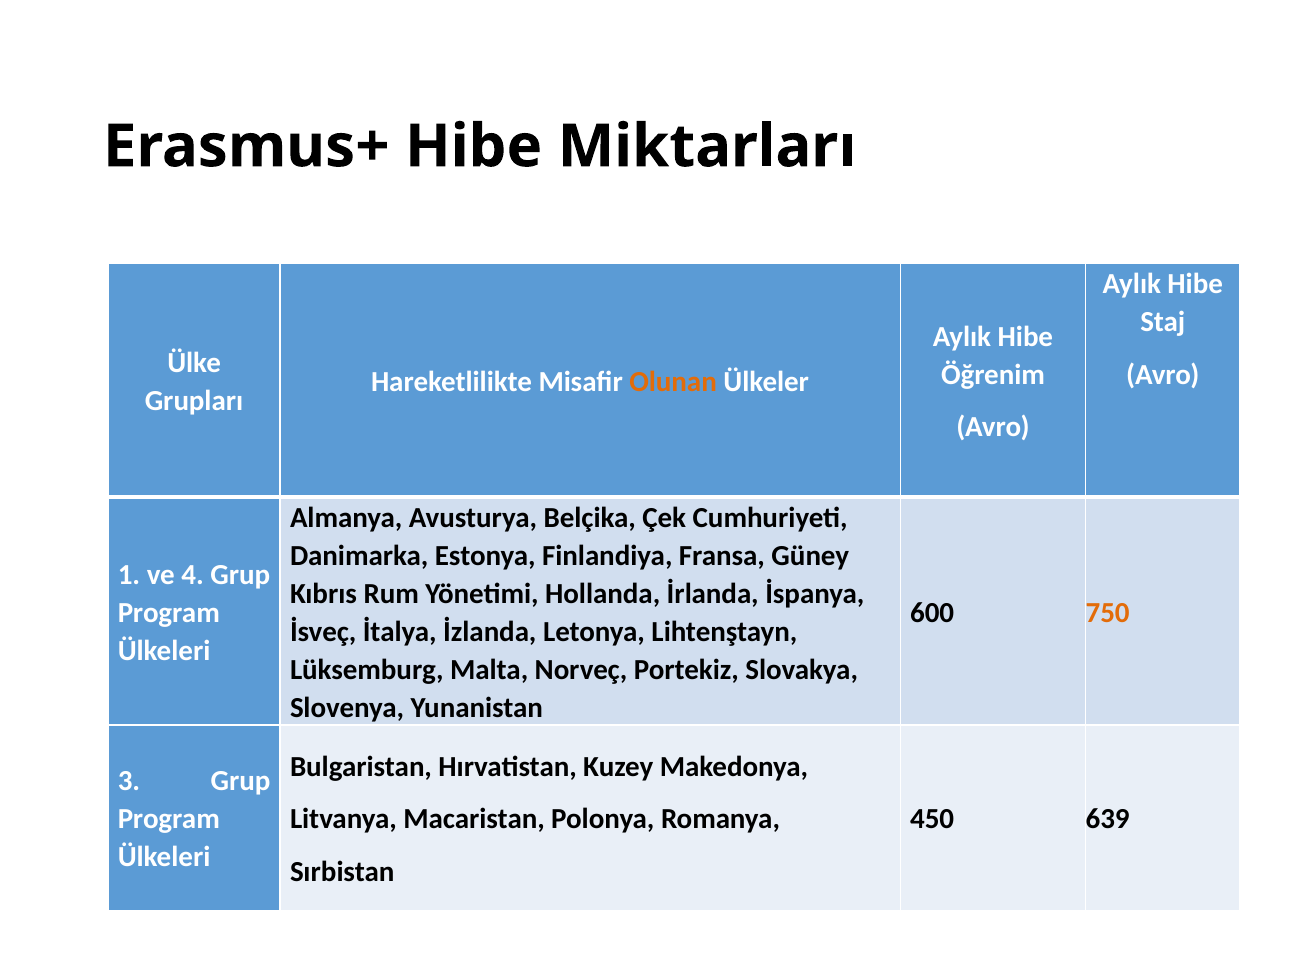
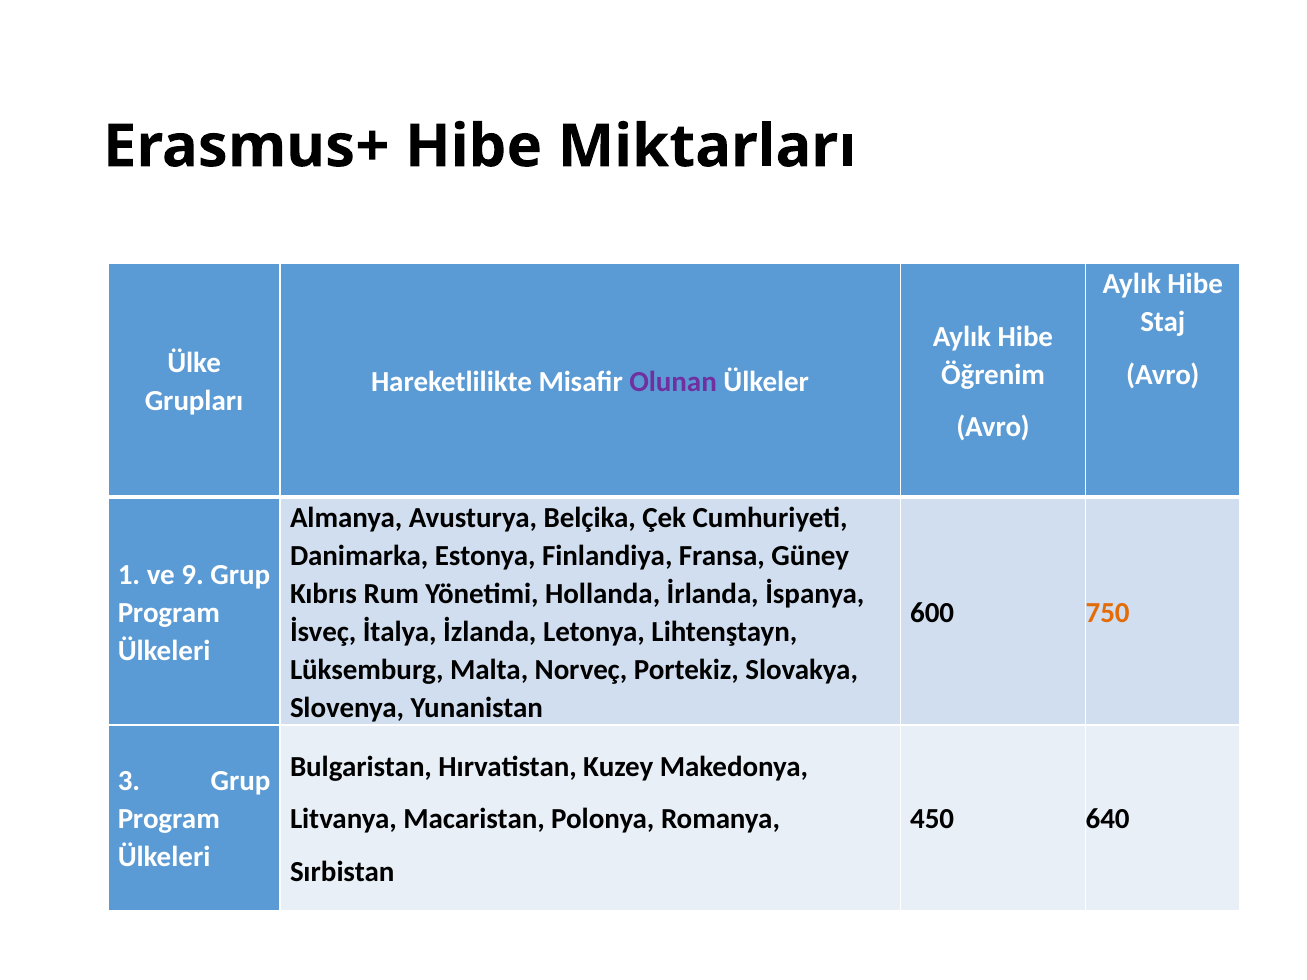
Olunan colour: orange -> purple (673, 382)
4: 4 -> 9 (193, 575)
639: 639 -> 640 (1108, 820)
